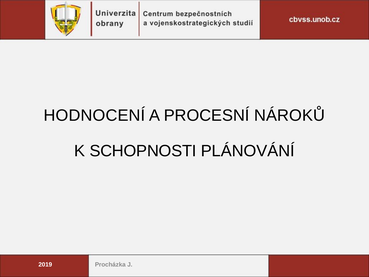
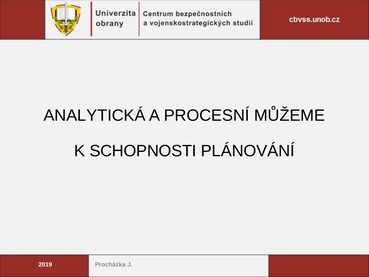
HODNOCENÍ: HODNOCENÍ -> ANALYTICKÁ (95, 115)
NÁROKŮ: NÁROKŮ -> MŮŽEME (290, 115)
